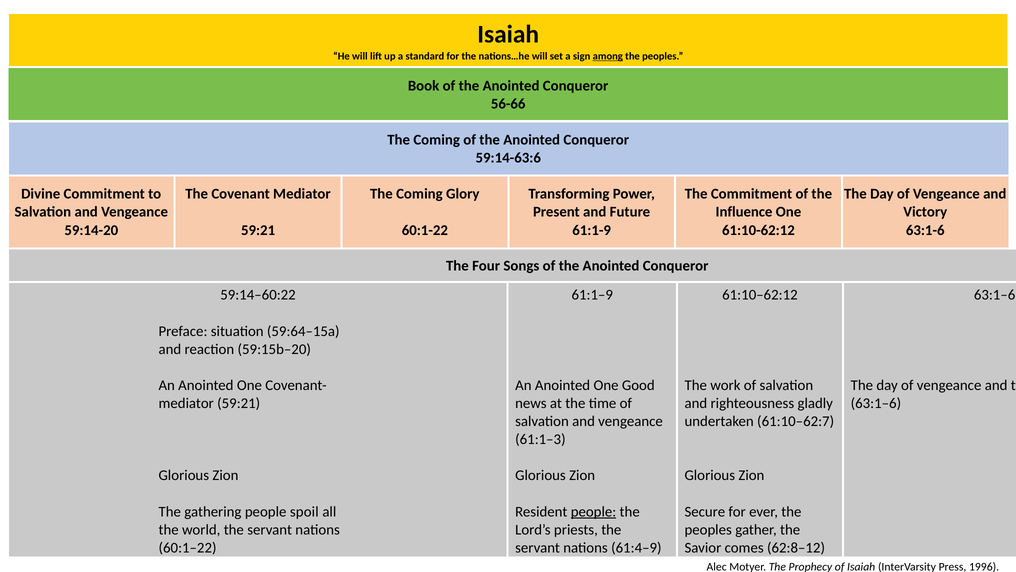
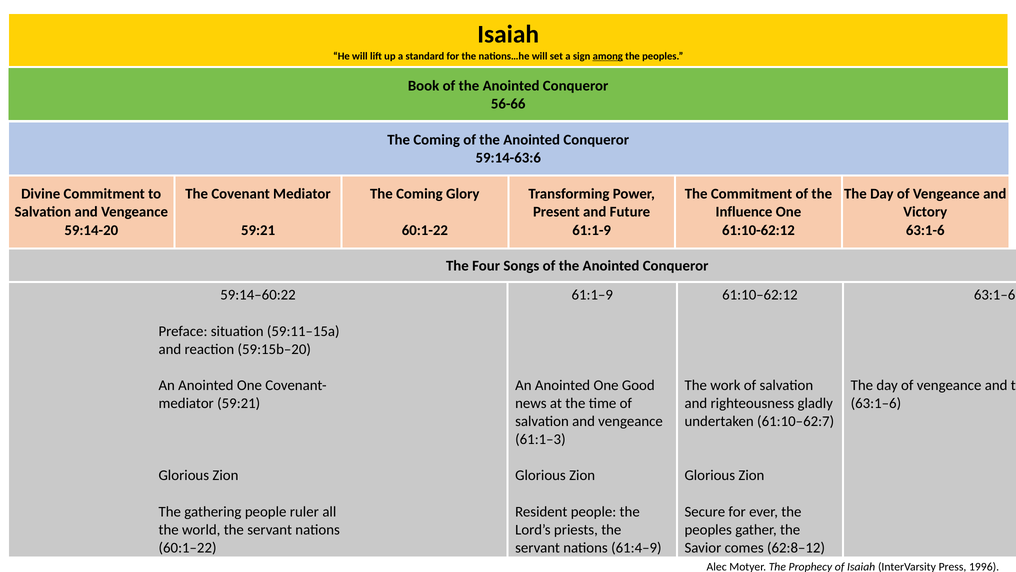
59:64–15a: 59:64–15a -> 59:11–15a (303, 331)
spoil: spoil -> ruler (304, 511)
people underline: present -> none (594, 511)
